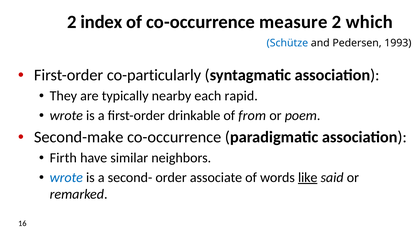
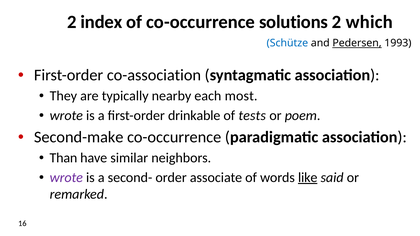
measure: measure -> solutions (294, 22)
Pedersen underline: none -> present (357, 43)
co-particularly: co-particularly -> co-association (154, 75)
rapid: rapid -> most (241, 96)
from: from -> tests (252, 116)
Firth: Firth -> Than (63, 158)
wrote colour: blue -> purple (66, 178)
